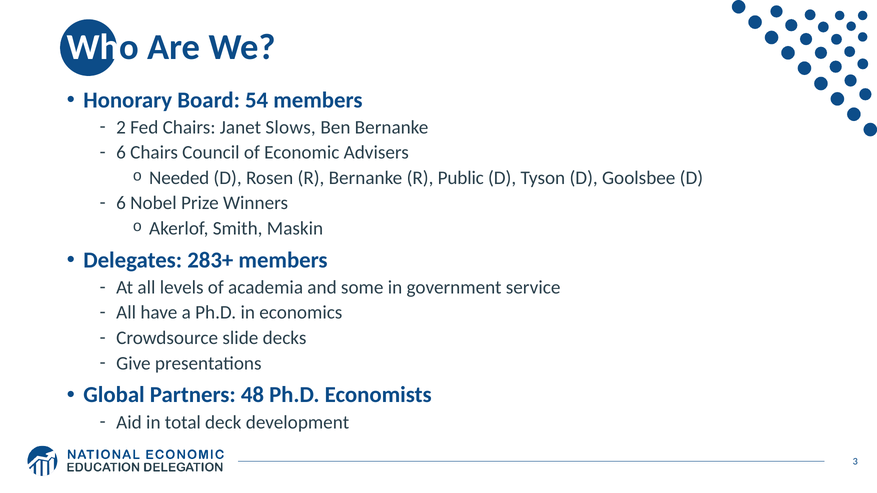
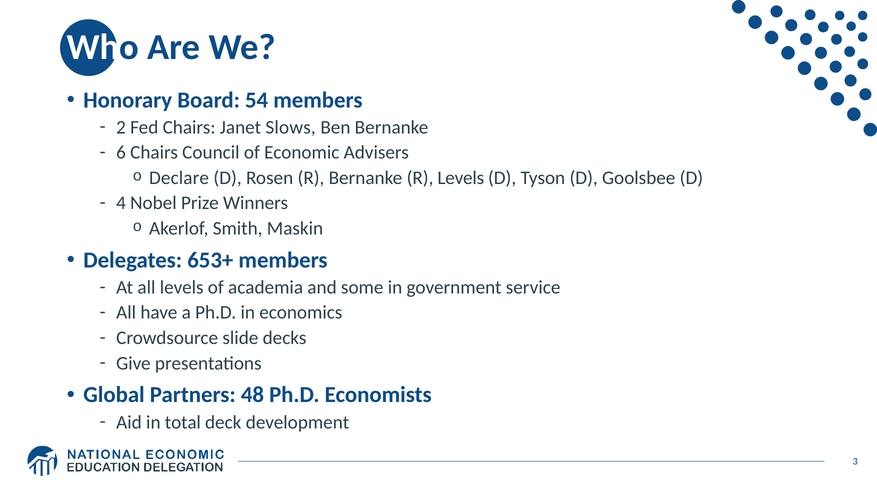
Needed: Needed -> Declare (179, 178)
R Public: Public -> Levels (461, 178)
6: 6 -> 4 (121, 203)
283+: 283+ -> 653+ (210, 260)
